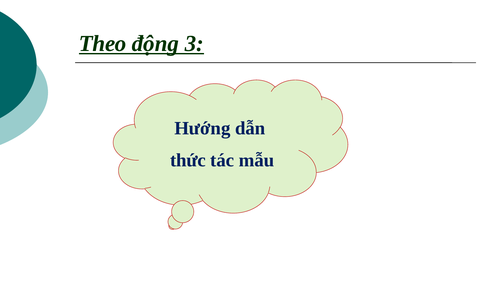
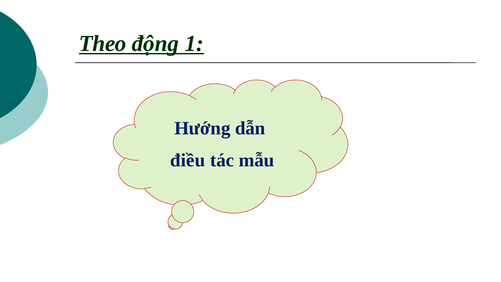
3: 3 -> 1 (194, 43)
thức: thức -> điều (188, 160)
